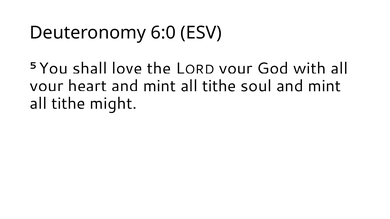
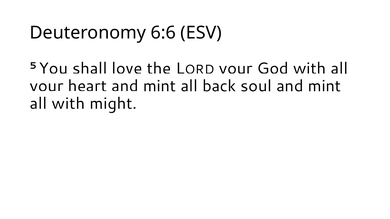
6:0: 6:0 -> 6:6 (163, 33)
tithe: tithe -> back (219, 86)
tithe: tithe -> with (68, 104)
